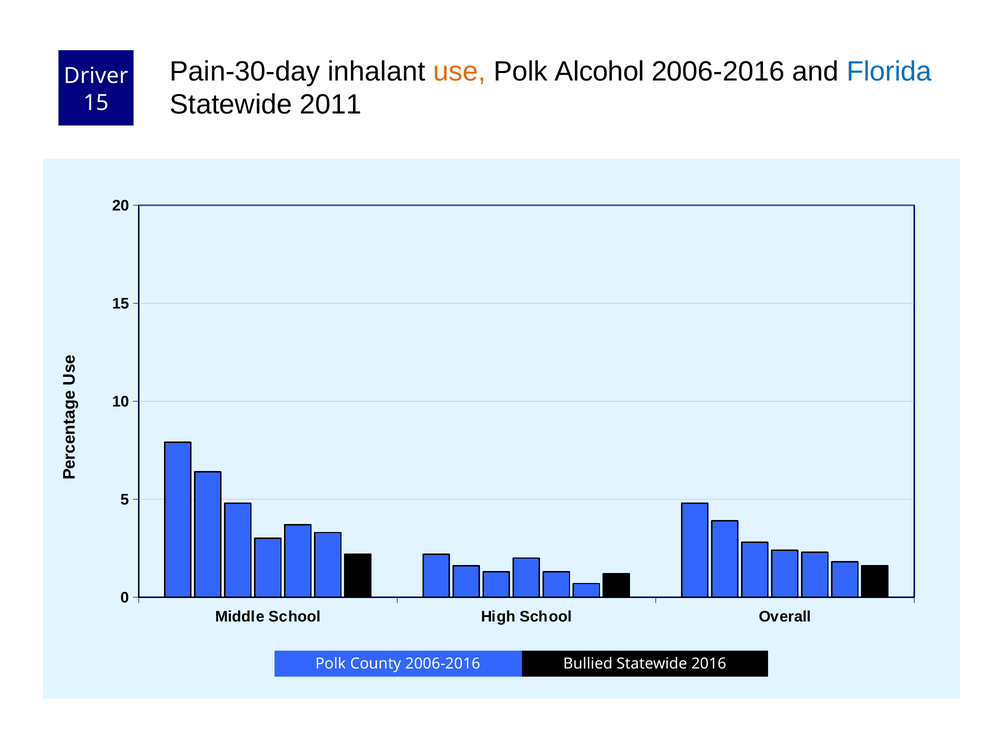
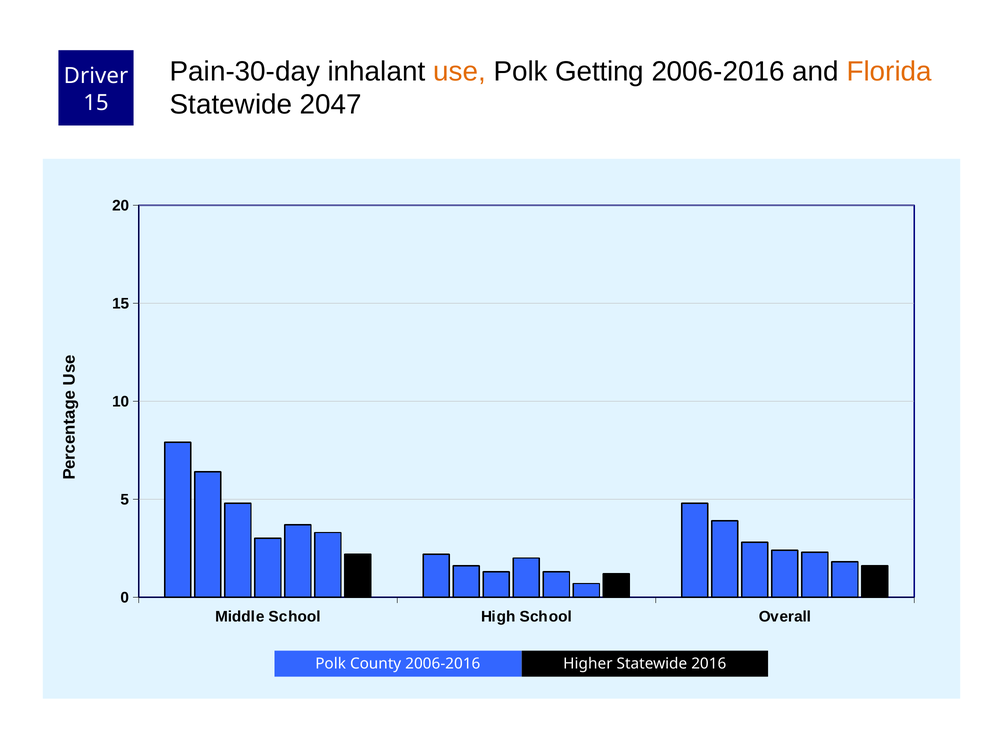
Alcohol: Alcohol -> Getting (600, 71)
Florida colour: blue -> orange (889, 71)
2011: 2011 -> 2047 (331, 105)
Bullied: Bullied -> Higher (588, 663)
